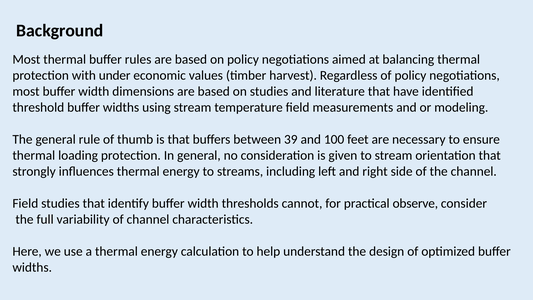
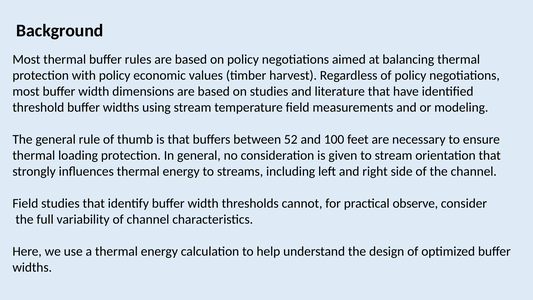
with under: under -> policy (115, 75)
39: 39 -> 52 (291, 139)
